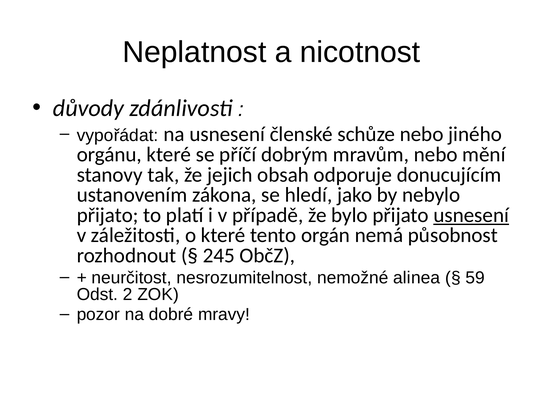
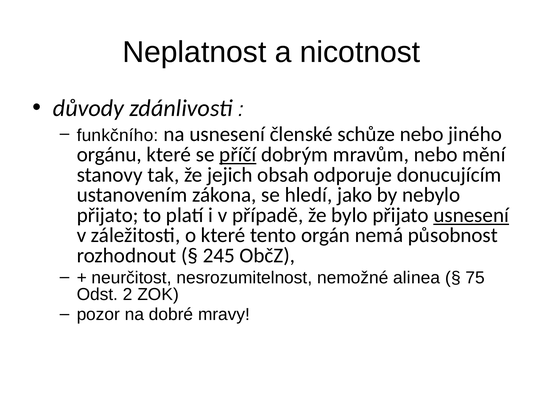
vypořádat: vypořádat -> funkčního (118, 136)
příčí underline: none -> present (238, 155)
59: 59 -> 75 (475, 278)
